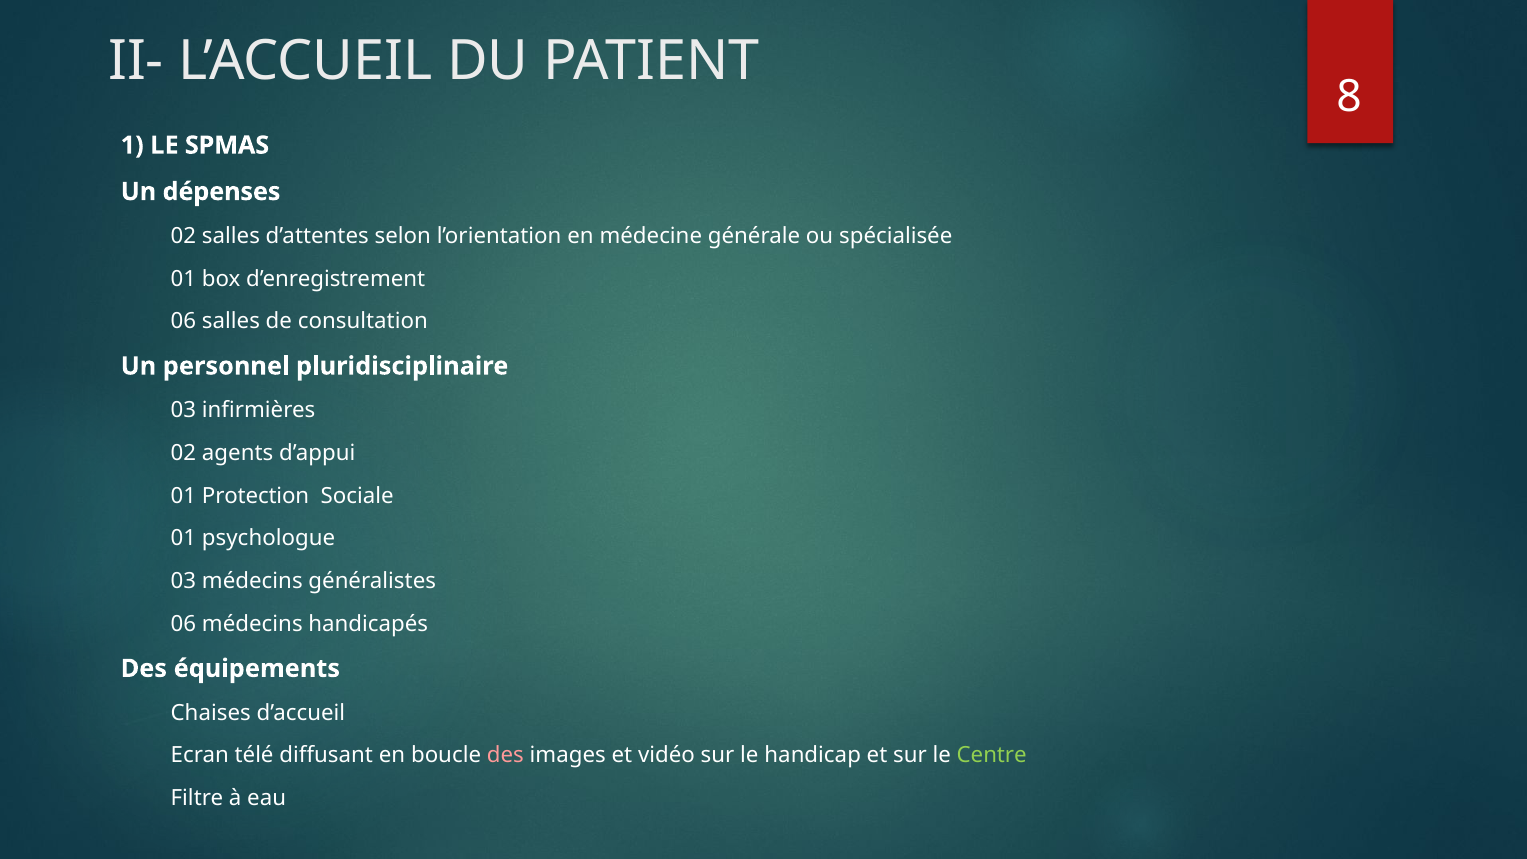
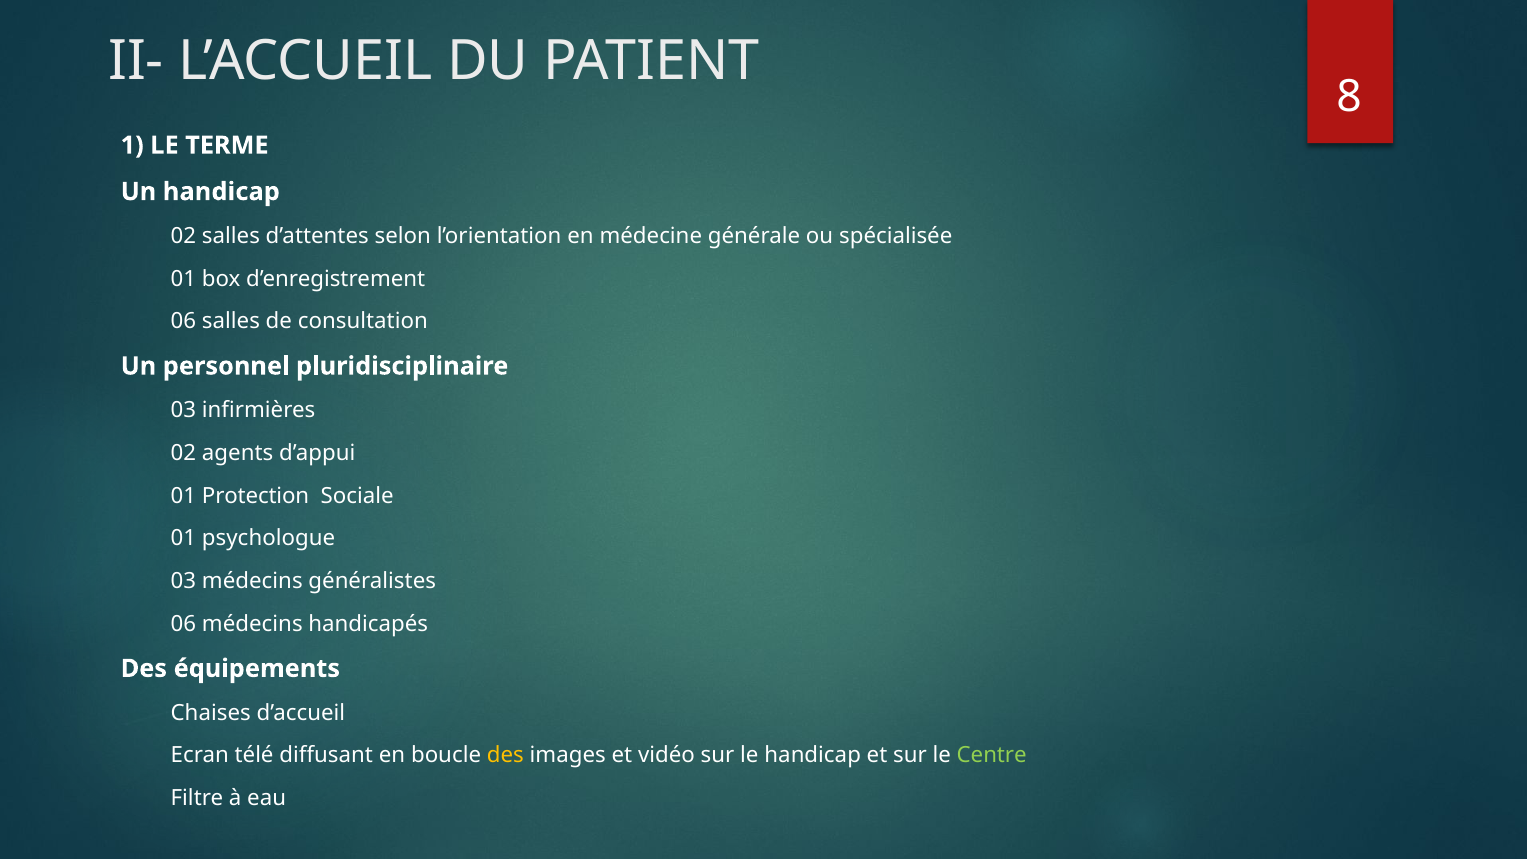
SPMAS: SPMAS -> TERME (227, 145)
Un dépenses: dépenses -> handicap (221, 192)
des colour: pink -> yellow (505, 755)
